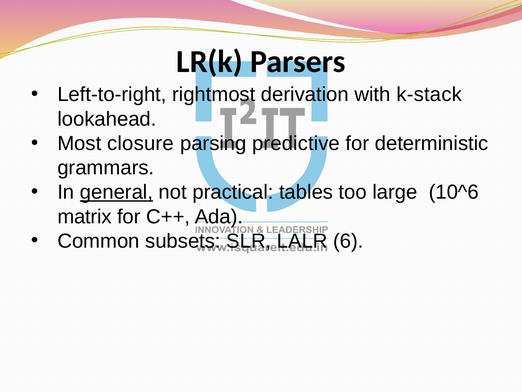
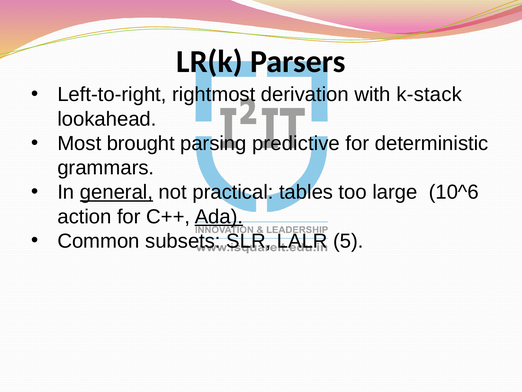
closure: closure -> brought (141, 143)
matrix: matrix -> action (84, 216)
Ada underline: none -> present (219, 216)
6: 6 -> 5 (348, 241)
